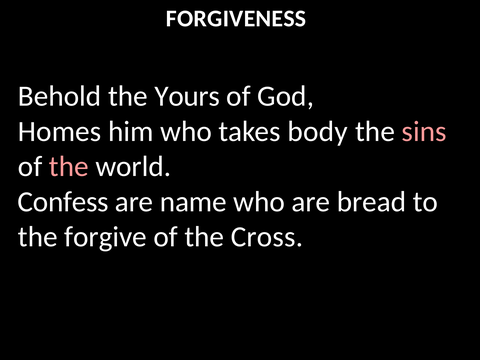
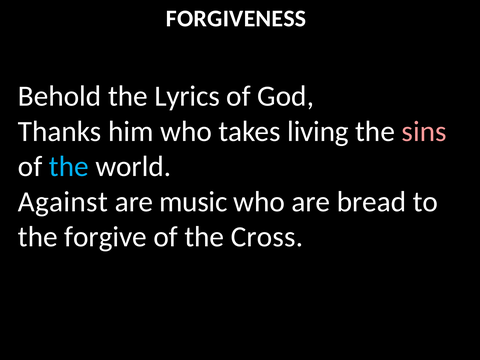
Yours: Yours -> Lyrics (187, 96)
Homes: Homes -> Thanks (60, 131)
body: body -> living (318, 131)
the colour: pink -> light blue (69, 167)
Confess: Confess -> Against (63, 202)
name: name -> music (193, 202)
